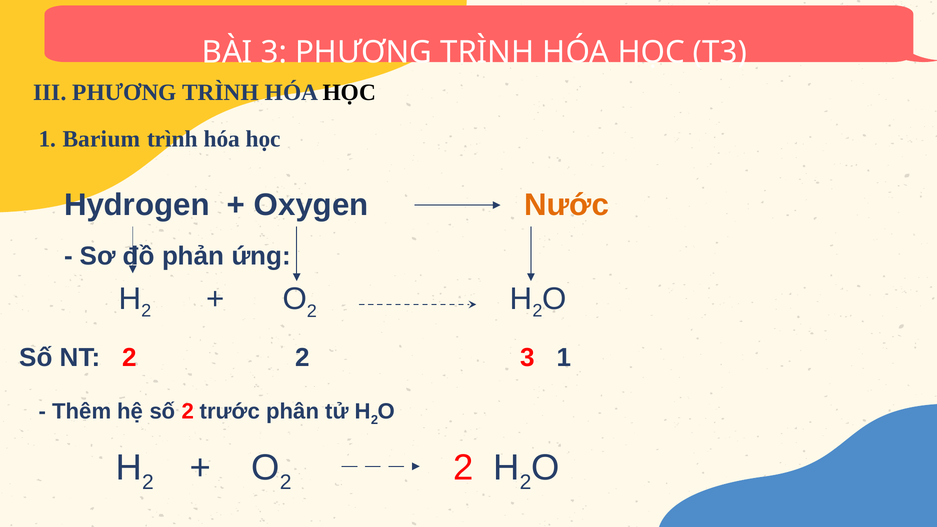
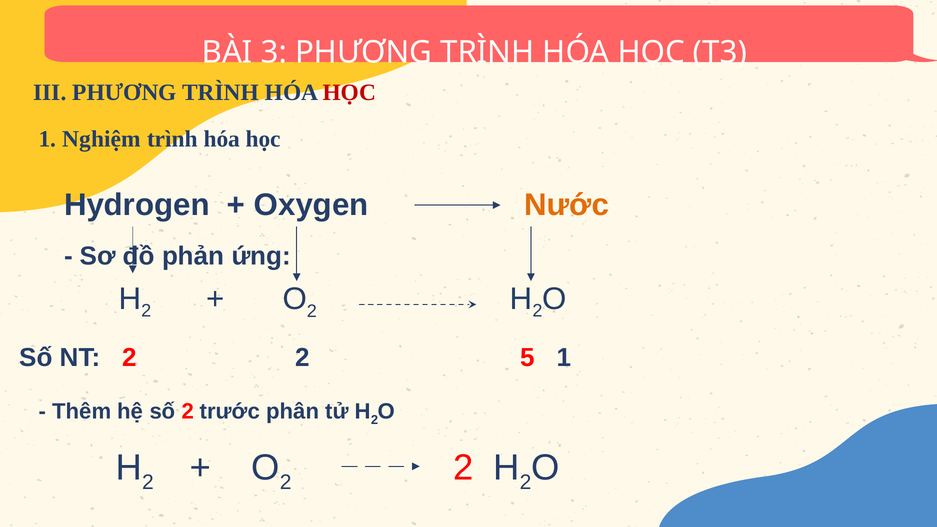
HỌC colour: black -> red (349, 93)
Barium: Barium -> Nghiệm (102, 139)
2 3: 3 -> 5 (528, 358)
